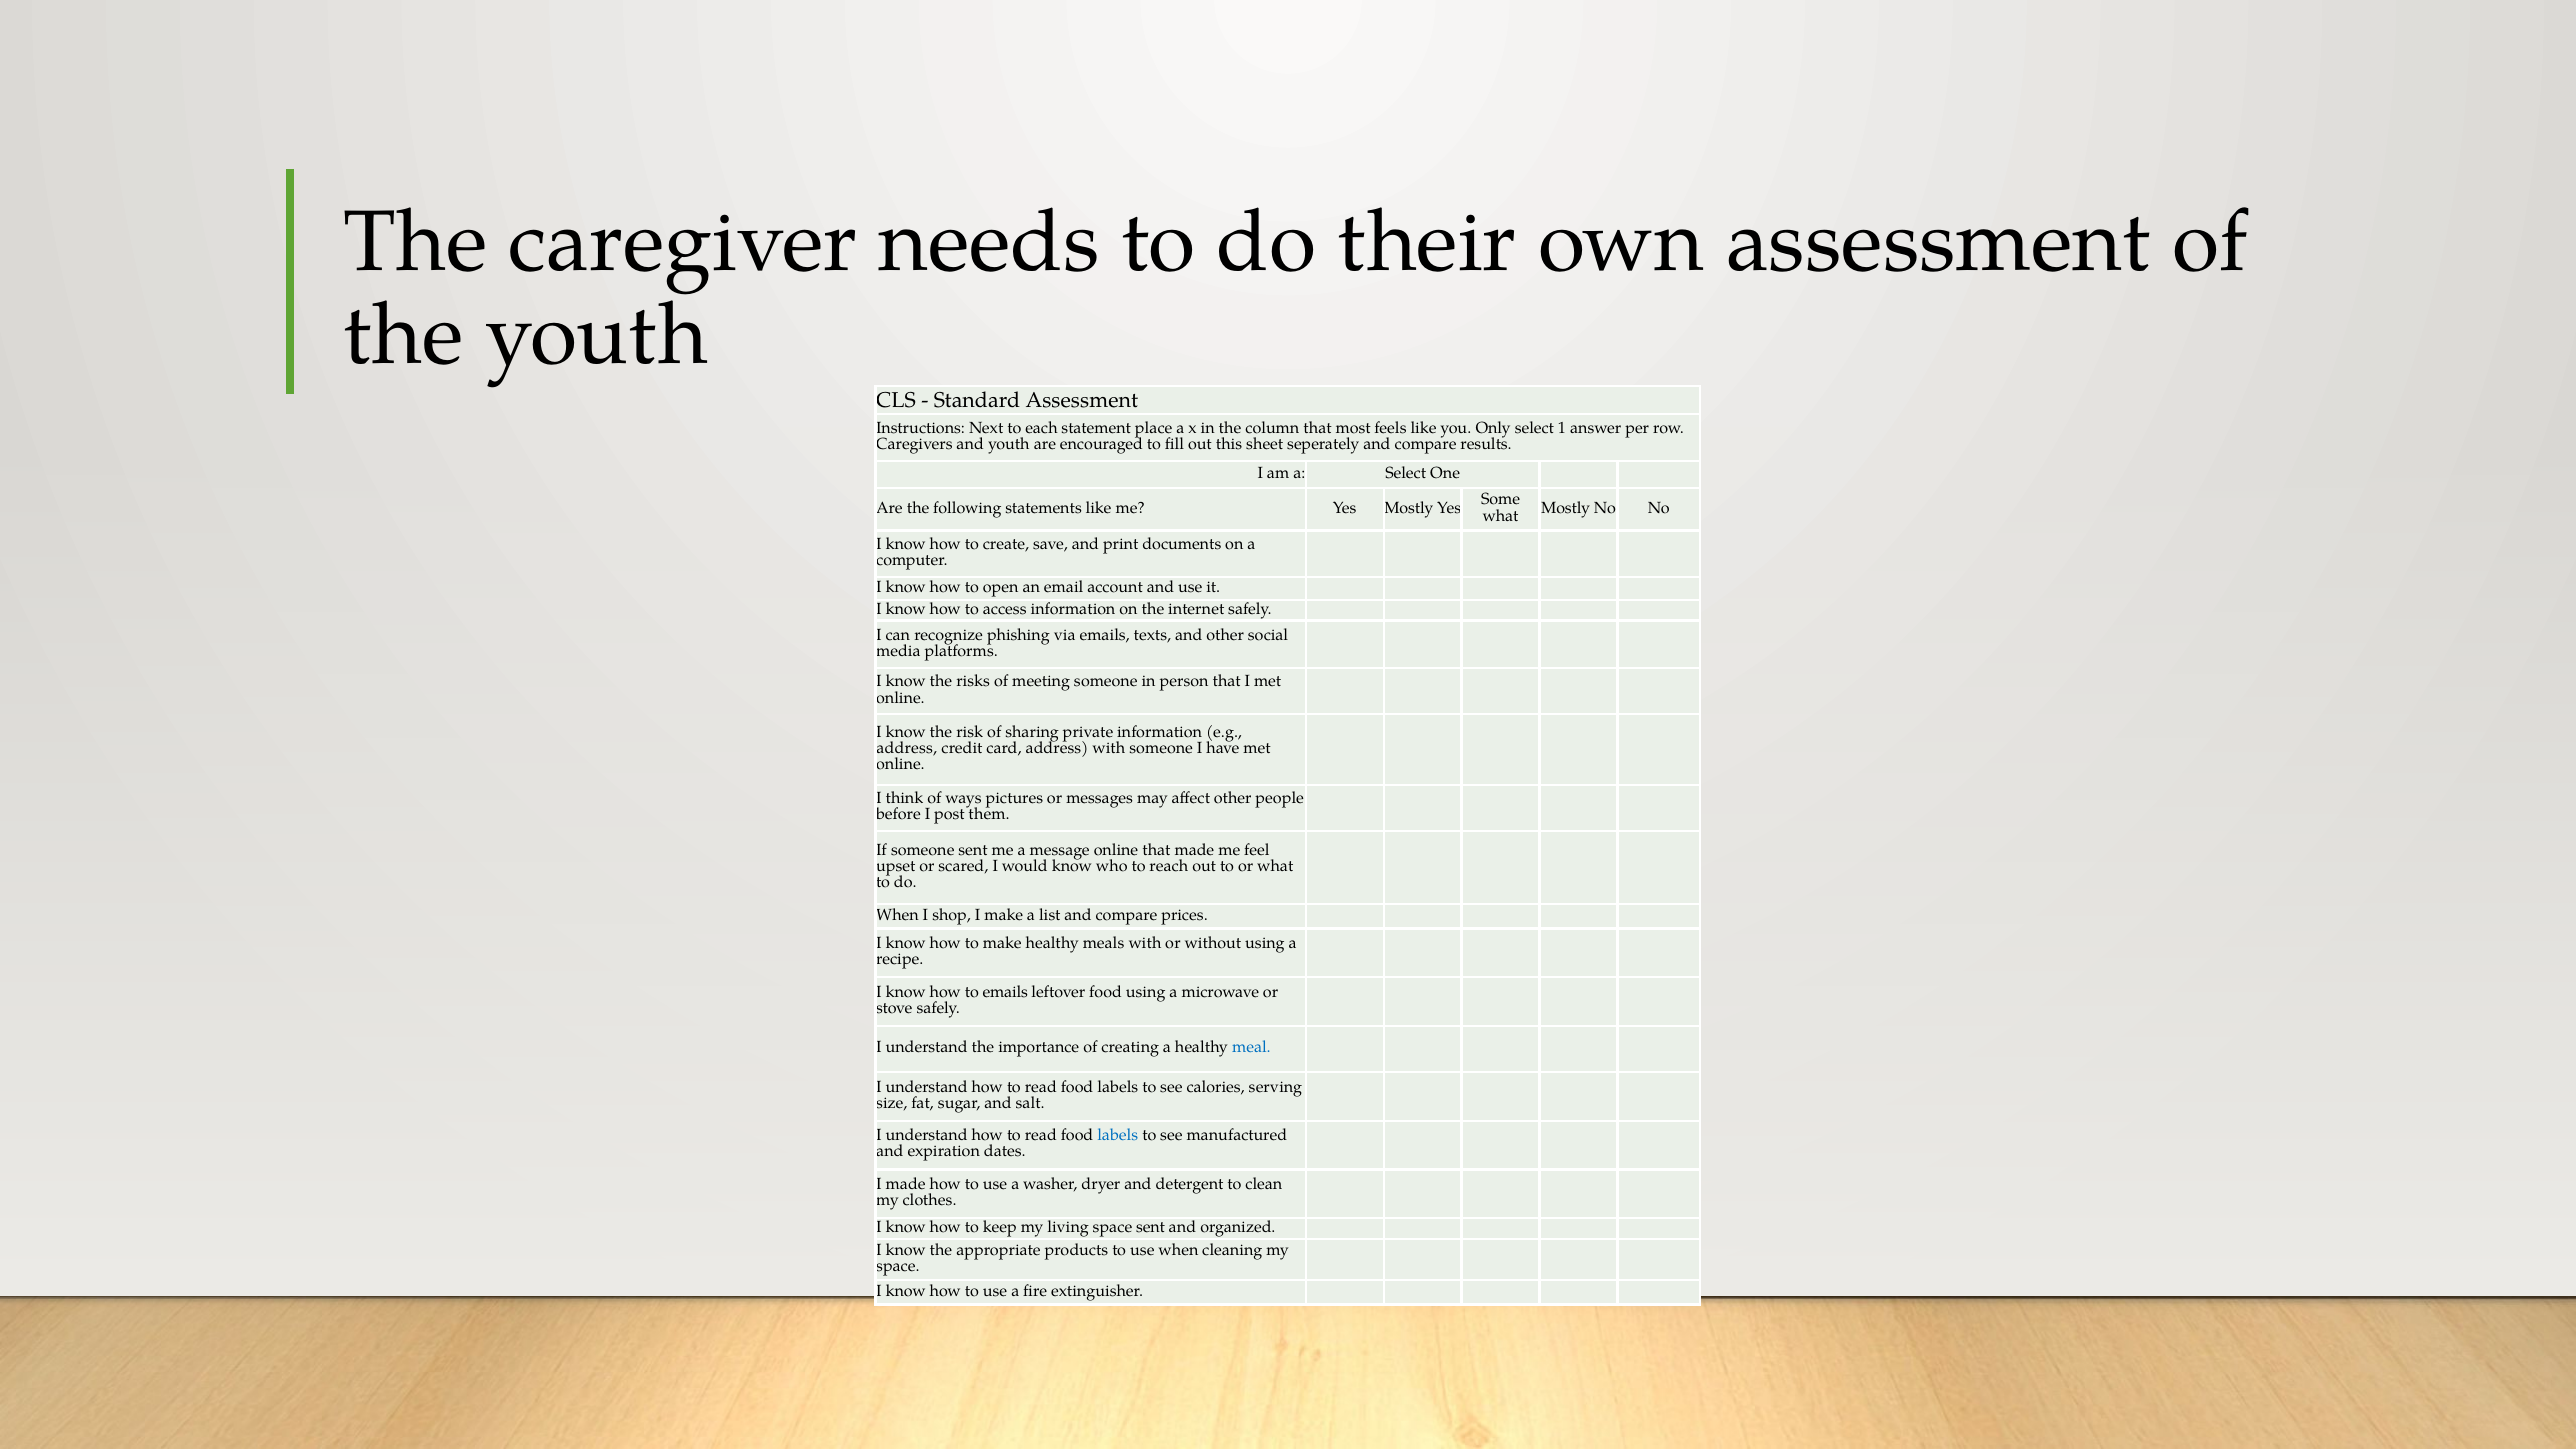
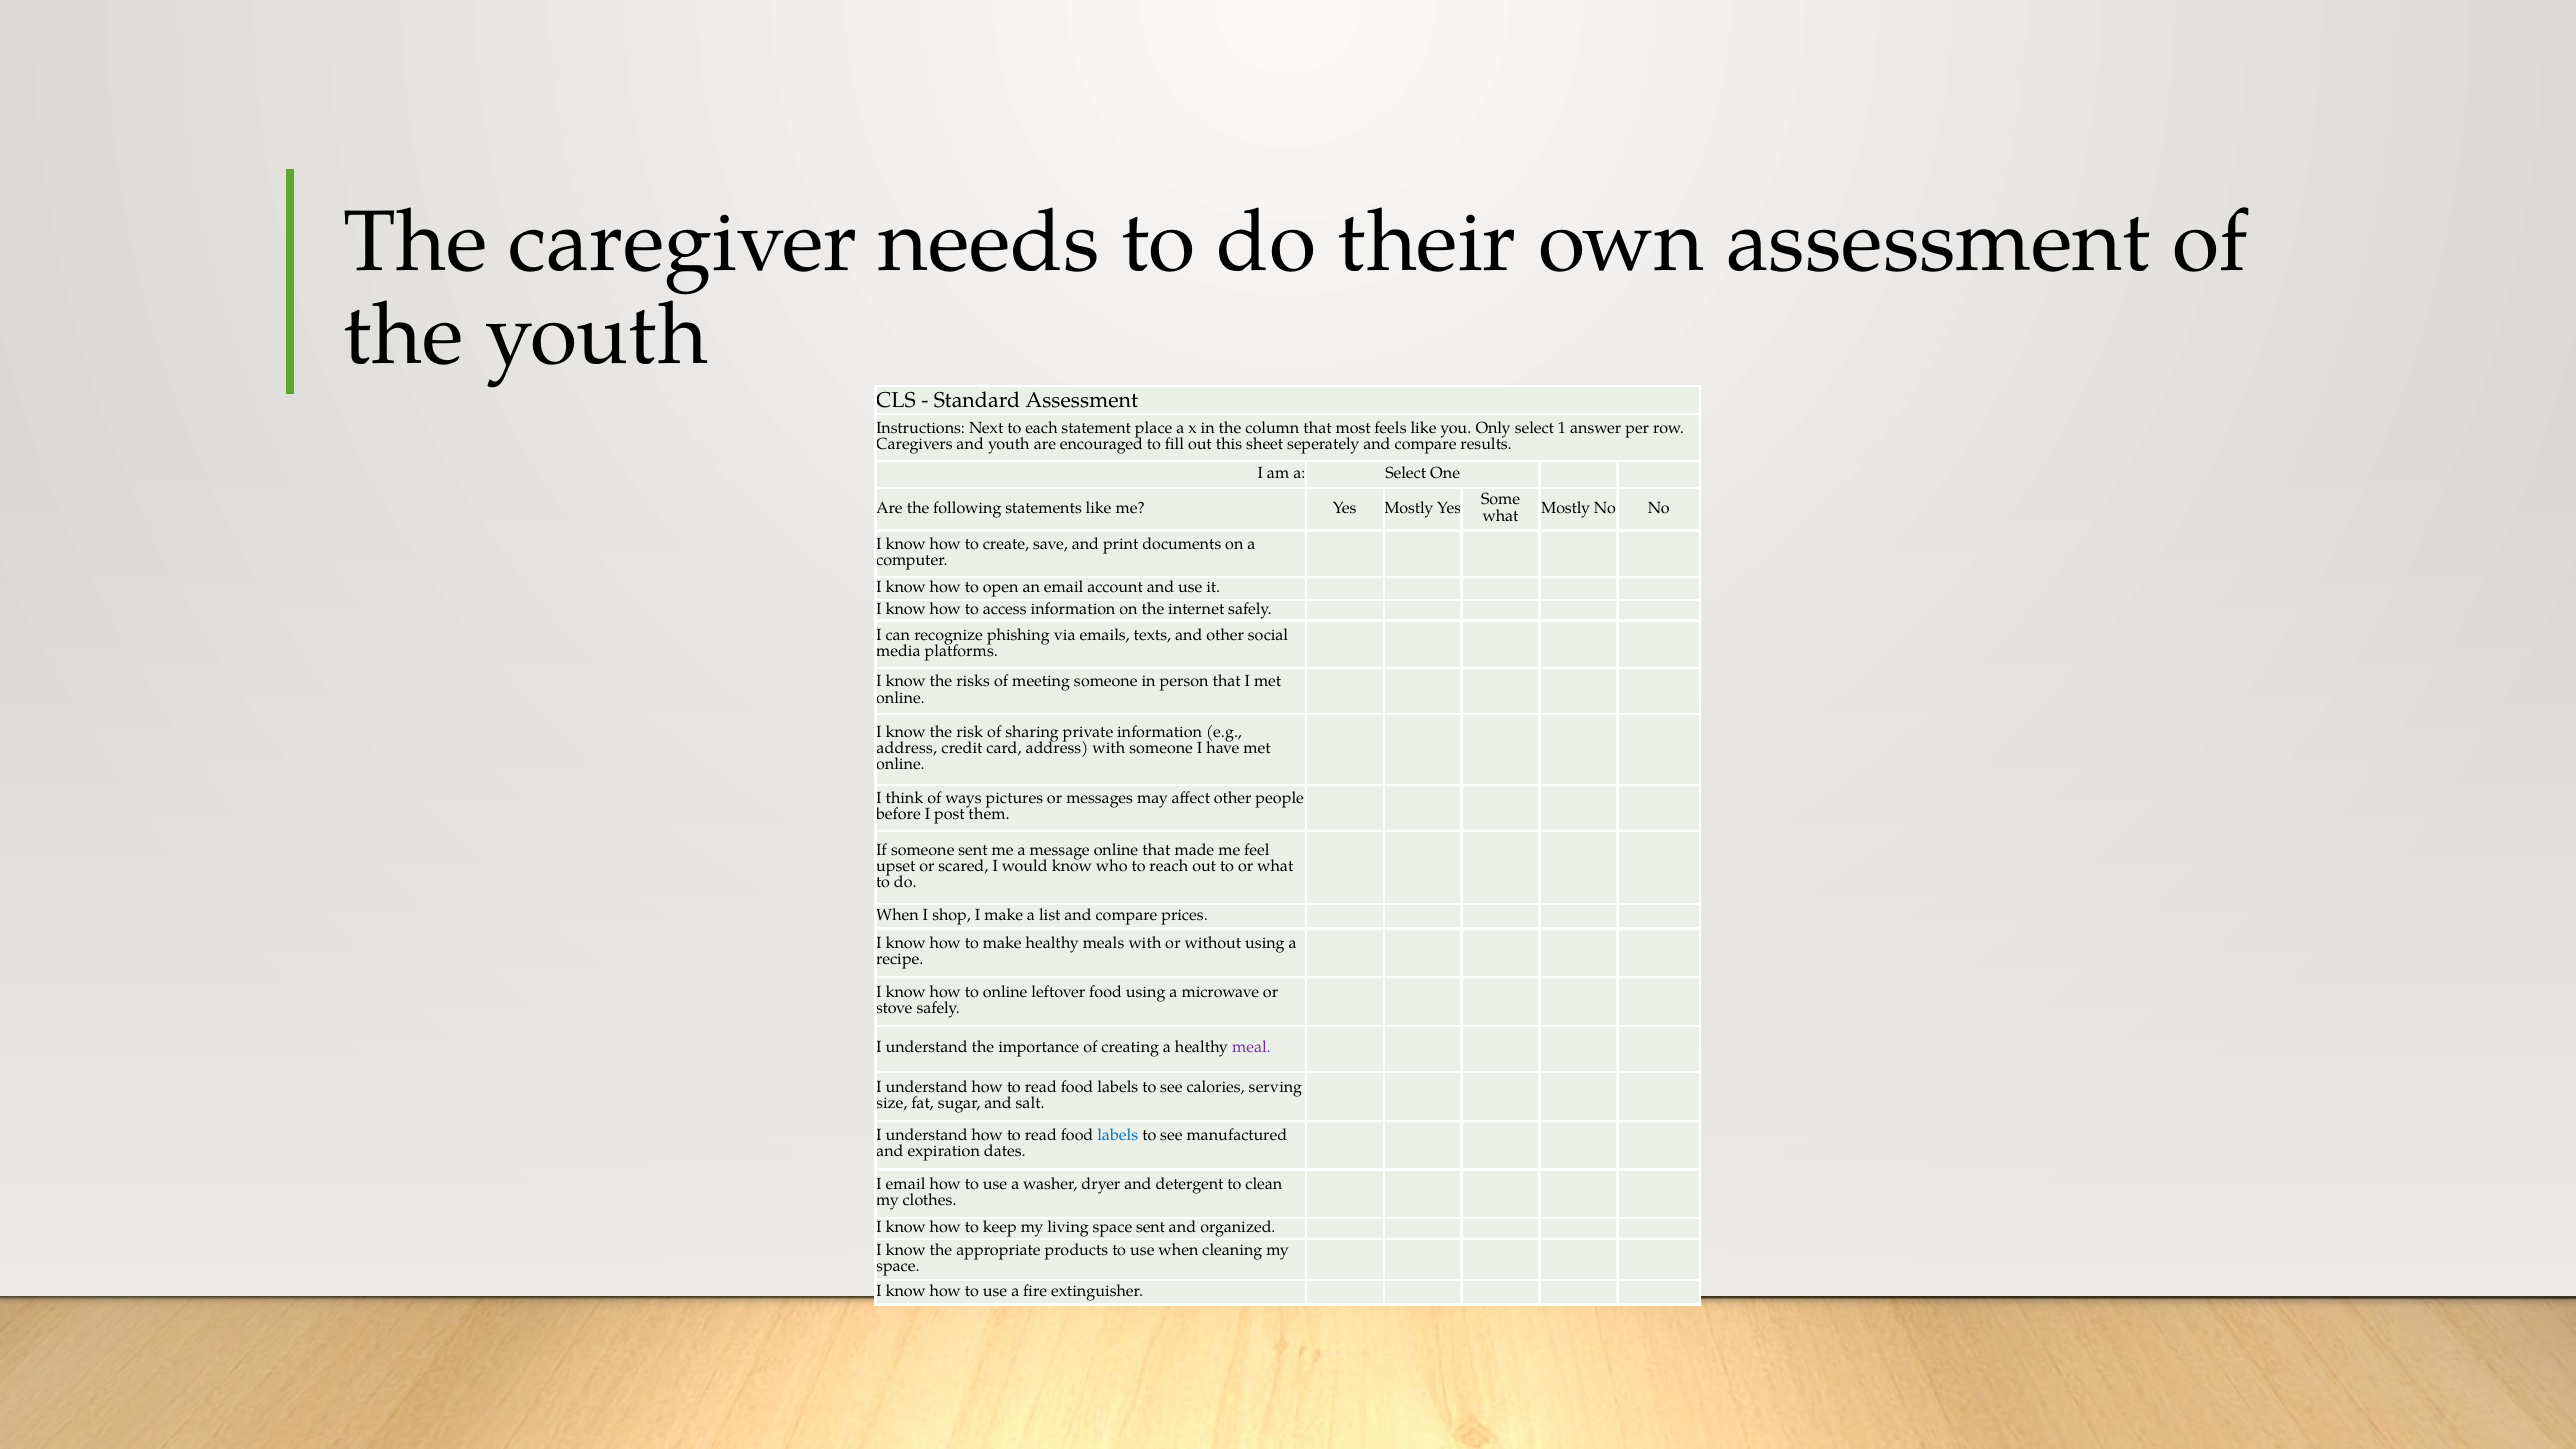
to emails: emails -> online (1005, 992)
meal colour: blue -> purple (1251, 1047)
I made: made -> email (906, 1184)
